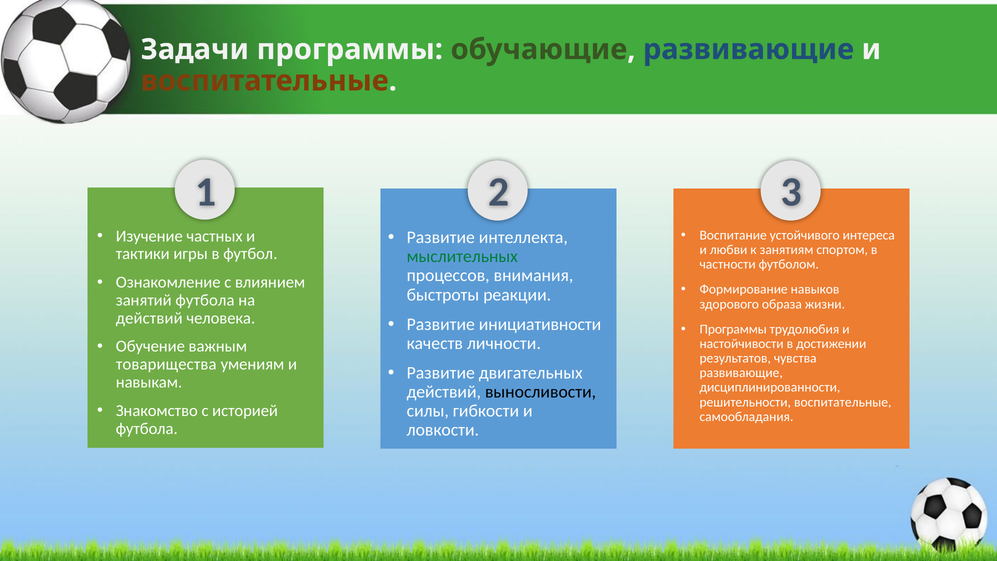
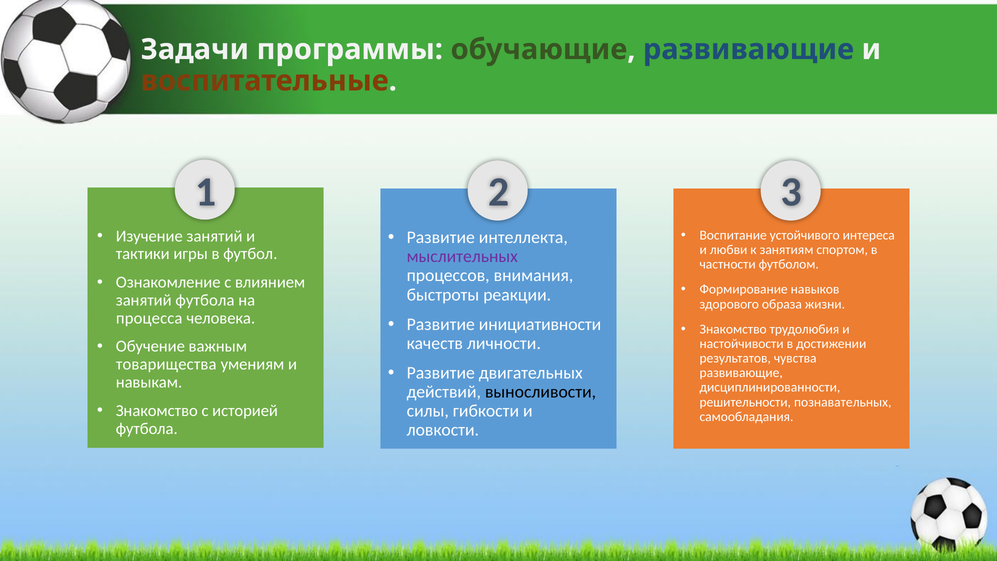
Изучение частных: частных -> занятий (215, 236)
мыслительных colour: green -> purple (462, 256)
действий: действий -> процесса (149, 318)
Программы: Программы -> Знакомство (733, 329)
решительности воспитательные: воспитательные -> познавательных (843, 402)
